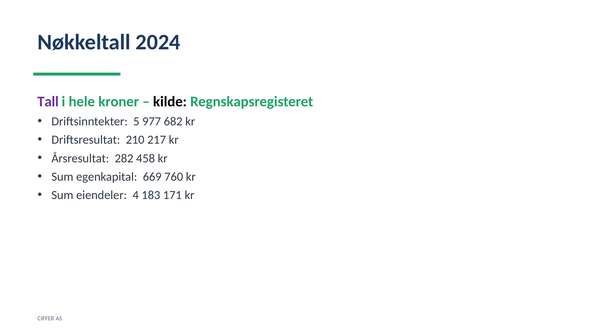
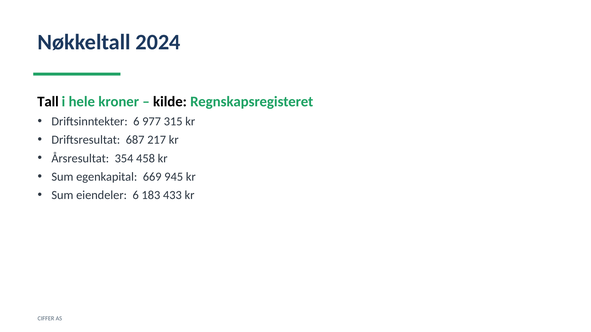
Tall colour: purple -> black (48, 102)
Driftsinntekter 5: 5 -> 6 (136, 122)
682: 682 -> 315 (173, 122)
210: 210 -> 687 (135, 140)
282: 282 -> 354 (124, 158)
760: 760 -> 945 (174, 177)
eiendeler 4: 4 -> 6 (136, 195)
171: 171 -> 433 (172, 195)
